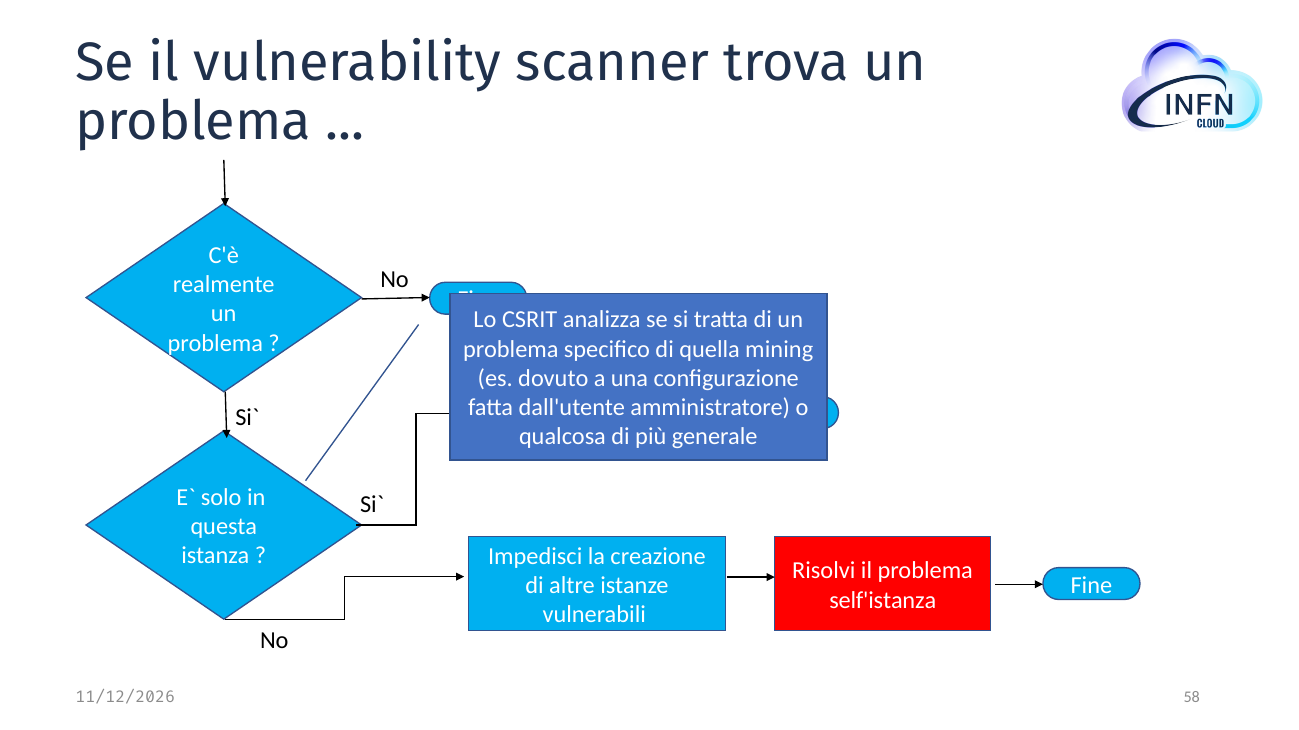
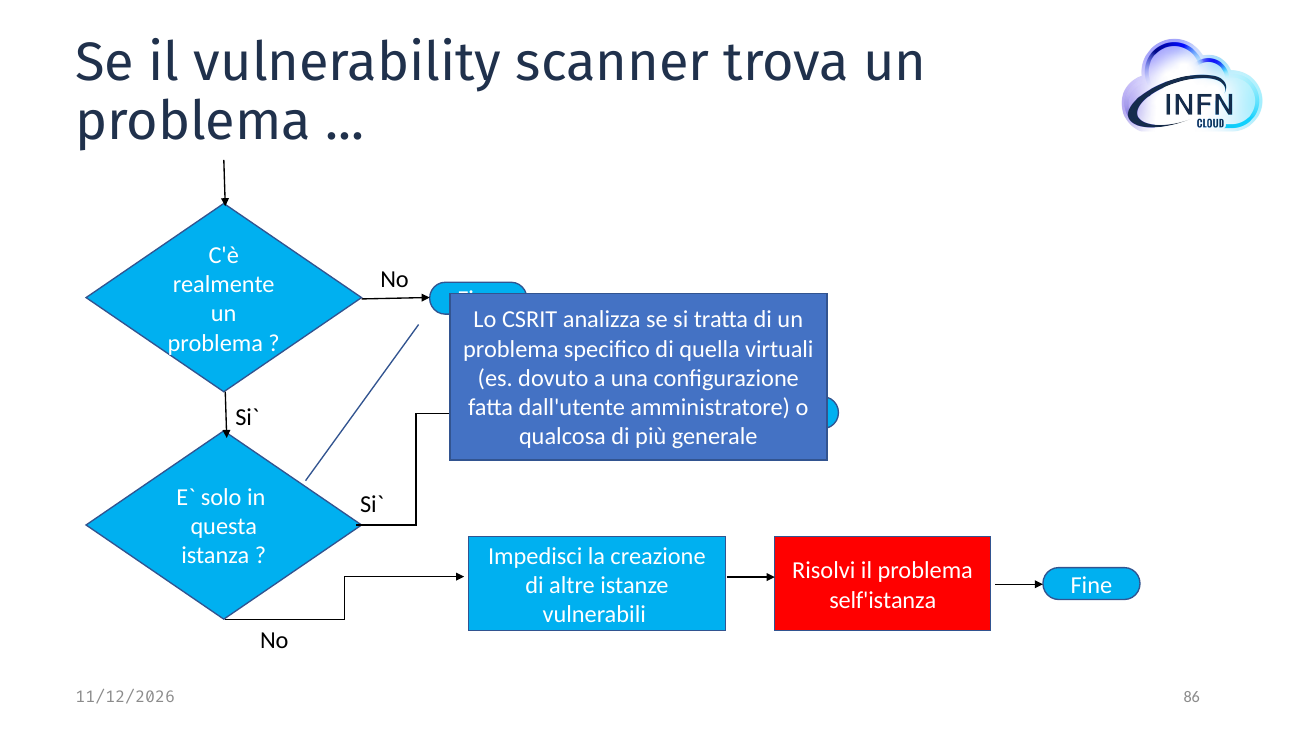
mining: mining -> virtuali (779, 349)
58: 58 -> 86 (1192, 698)
